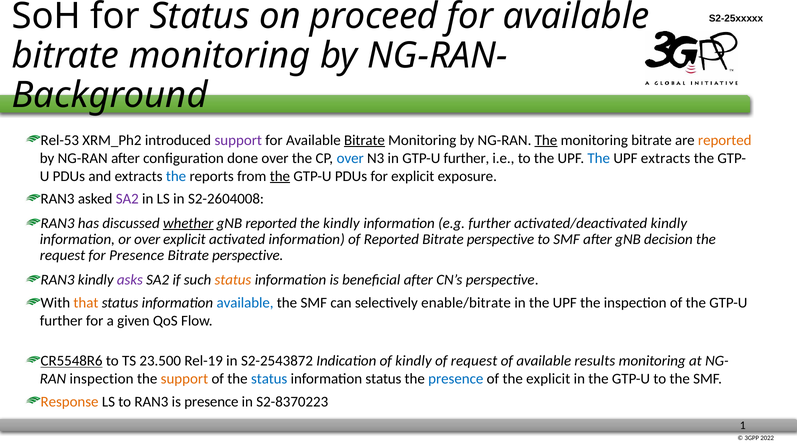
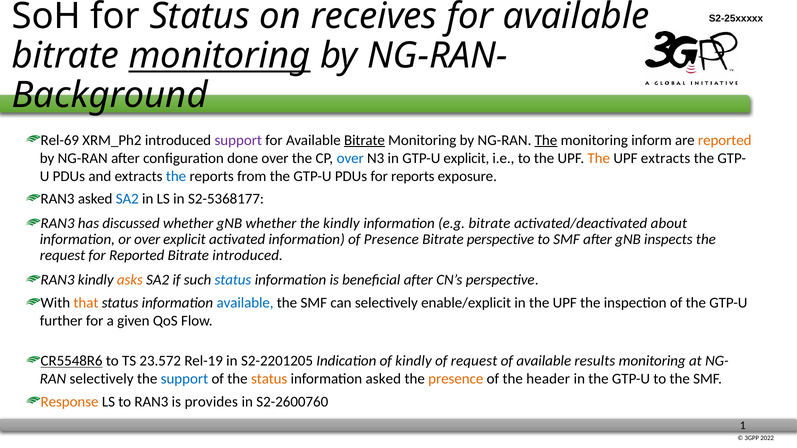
proceed: proceed -> receives (374, 16)
monitoring underline: none -> present (220, 56)
Rel-53: Rel-53 -> Rel-69 (60, 140)
monitoring bitrate: bitrate -> inform (652, 140)
in GTP-U further: further -> explicit (466, 158)
The colour: blue -> orange (599, 158)
the underline: present -> none (280, 176)
for explicit: explicit -> reports (413, 176)
SA2 colour: purple -> blue (127, 199)
S2-2604008: S2-2604008 -> S2-5368177 (226, 199)
whether underline: present -> none (188, 223)
gNB reported: reported -> whether (271, 223)
e.g further: further -> bitrate (490, 223)
activated/deactivated kindly: kindly -> about (669, 223)
of Reported: Reported -> Presence (391, 240)
decision: decision -> inspects (668, 240)
for Presence: Presence -> Reported (137, 256)
perspective: perspective -> introduced (248, 256)
asks colour: purple -> orange (130, 280)
status colour: orange -> blue (233, 280)
enable/bitrate: enable/bitrate -> enable/explicit (466, 303)
23.500: 23.500 -> 23.572 (160, 361)
S2-2543872: S2-2543872 -> S2-2201205 (277, 361)
inspection: inspection -> selectively (102, 379)
support colour: orange -> blue (184, 379)
status colour: blue -> orange (269, 379)
information status: status -> asked (383, 379)
presence colour: blue -> orange (456, 379)
the explicit: explicit -> header (548, 379)
is presence: presence -> provides (211, 402)
S2-8370223: S2-8370223 -> S2-2600760 (292, 402)
